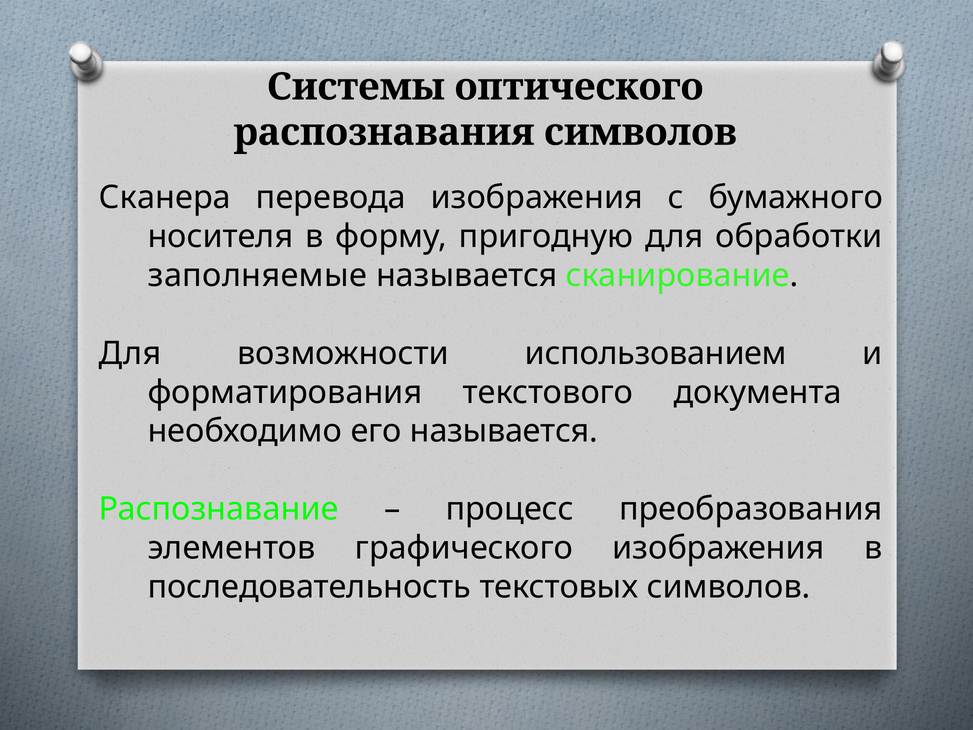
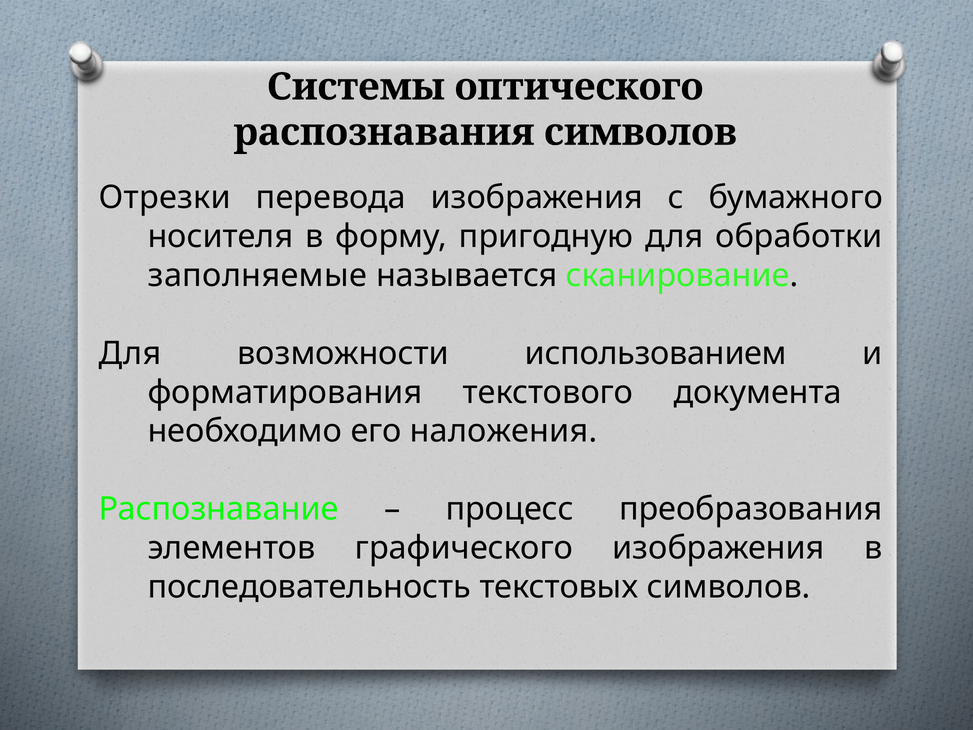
Сканера: Сканера -> Отрезки (165, 198)
его называется: называется -> наложения (504, 431)
